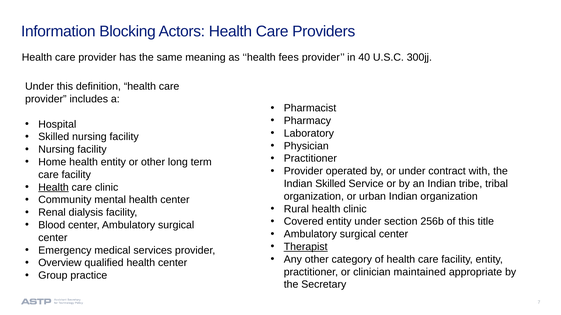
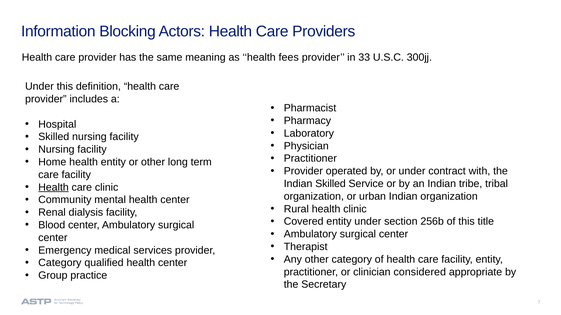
40: 40 -> 33 (364, 58)
Therapist underline: present -> none (306, 247)
Overview: Overview -> Category (60, 263)
maintained: maintained -> considered (420, 272)
